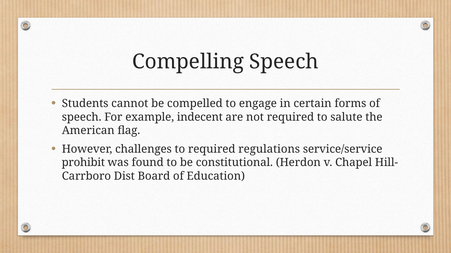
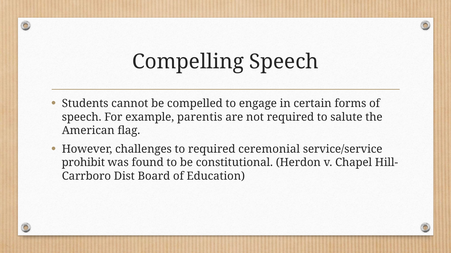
indecent: indecent -> parentis (200, 117)
regulations: regulations -> ceremonial (269, 150)
